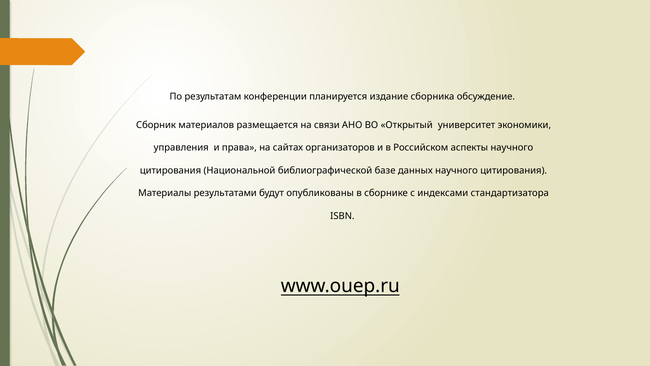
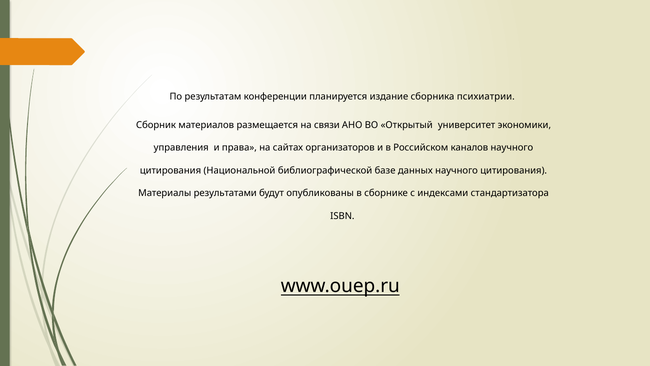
обсуждение: обсуждение -> психиатрии (486, 97)
аспекты: аспекты -> каналов (469, 148)
